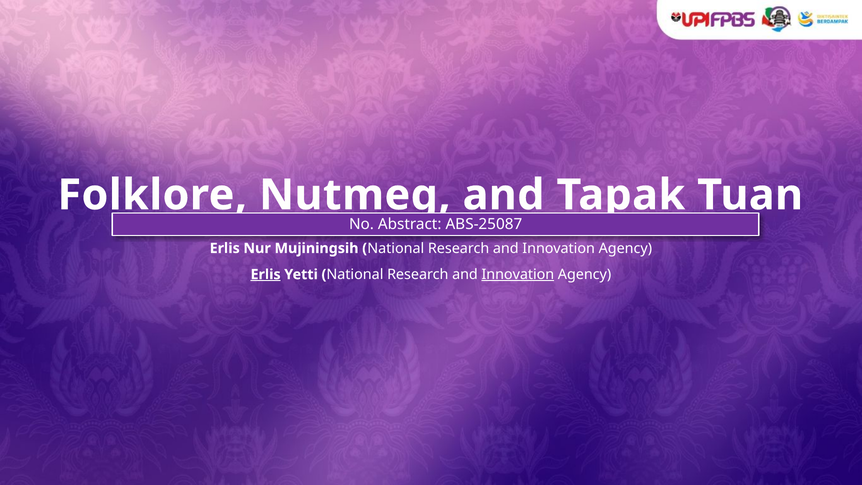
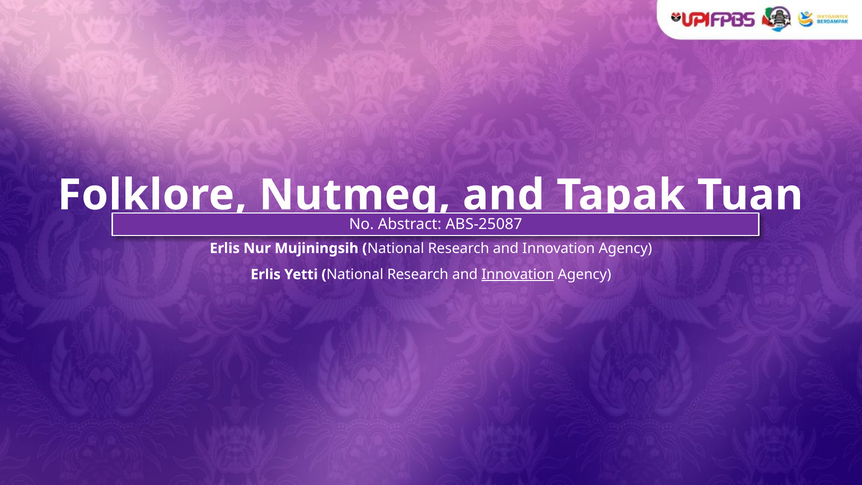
Erlis underline: present -> none (266, 274)
